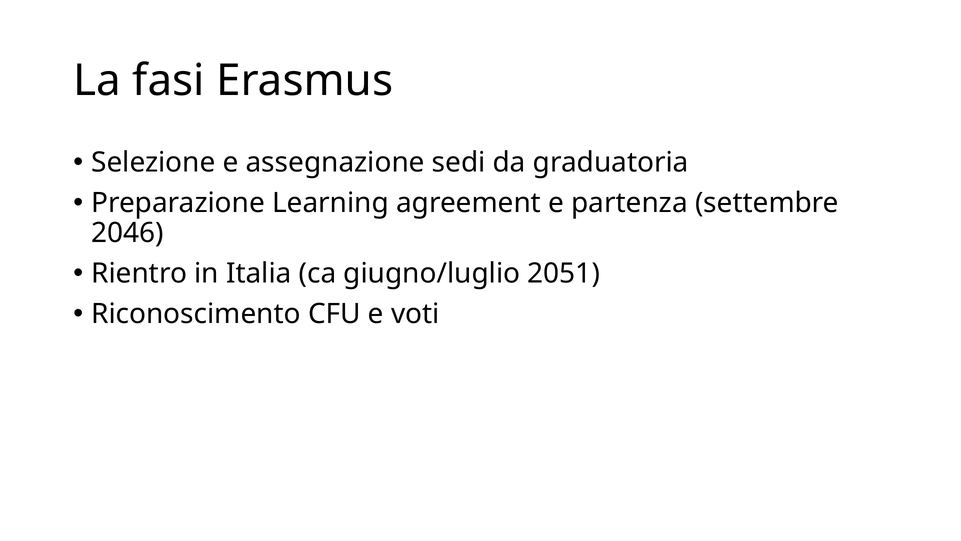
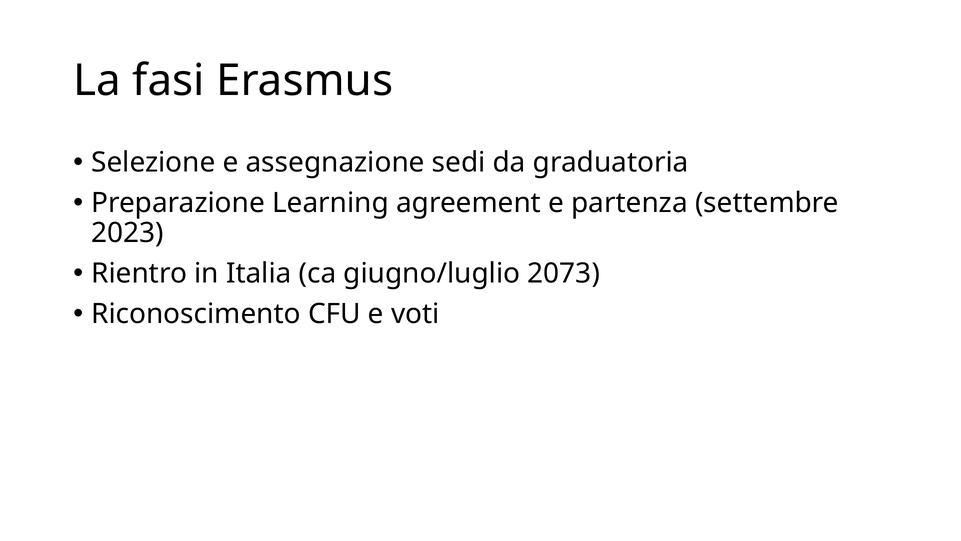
2046: 2046 -> 2023 (128, 233)
2051: 2051 -> 2073 (564, 273)
